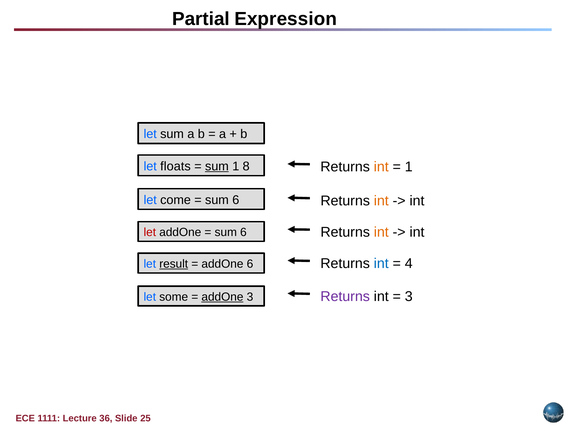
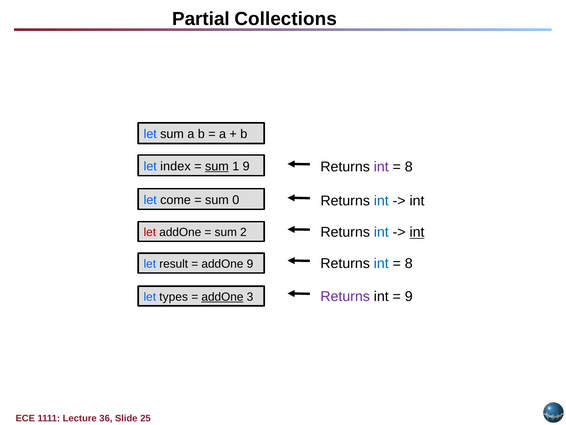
Expression: Expression -> Collections (286, 19)
floats: floats -> index (175, 166)
1 8: 8 -> 9 (246, 166)
int colour: orange -> purple (381, 167)
1: 1 -> 8 (409, 167)
6: 6 -> 0 (236, 200)
int colour: orange -> blue (381, 201)
6: 6 -> 2 (243, 232)
int colour: orange -> blue (381, 232)
int underline: none -> present (417, 232)
result underline: present -> none (174, 264)
addOne 6: 6 -> 9 (250, 264)
4: 4 -> 8 (409, 263)
some: some -> types (174, 297)
3: 3 -> 9 (409, 296)
